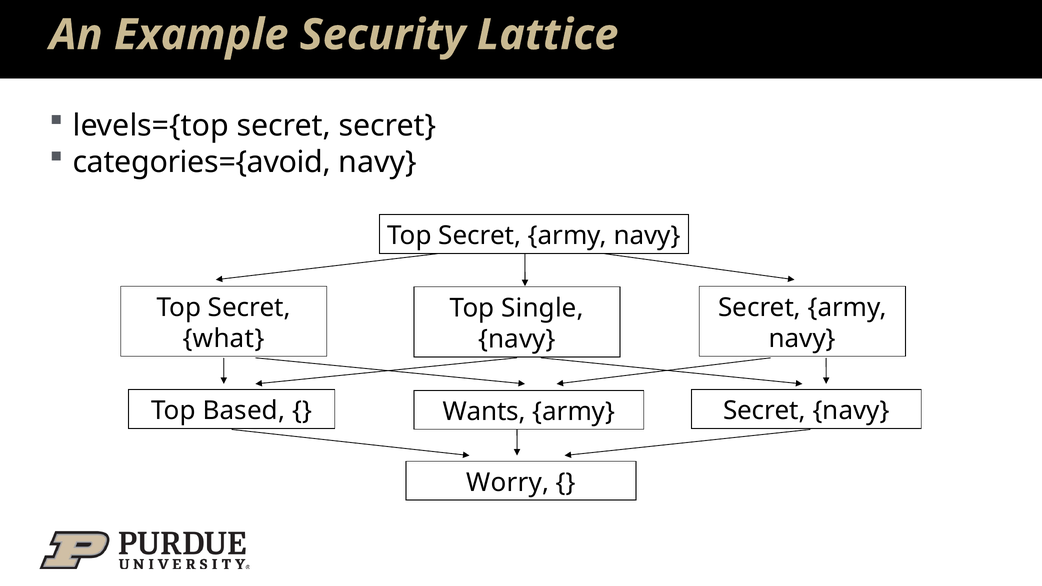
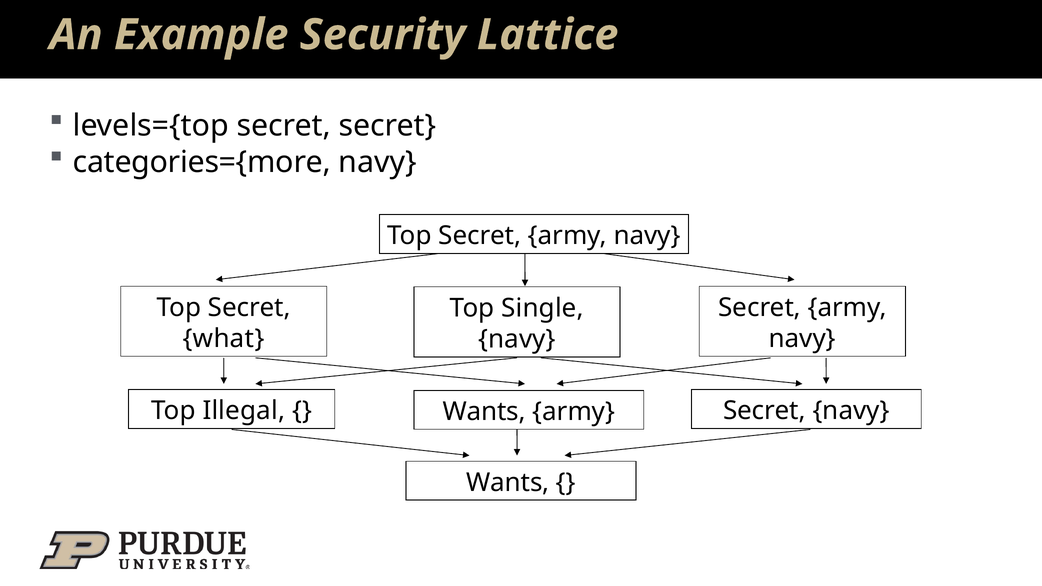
categories={avoid: categories={avoid -> categories={more (202, 162)
Based: Based -> Illegal (244, 411)
Worry: Worry -> Wants (508, 483)
